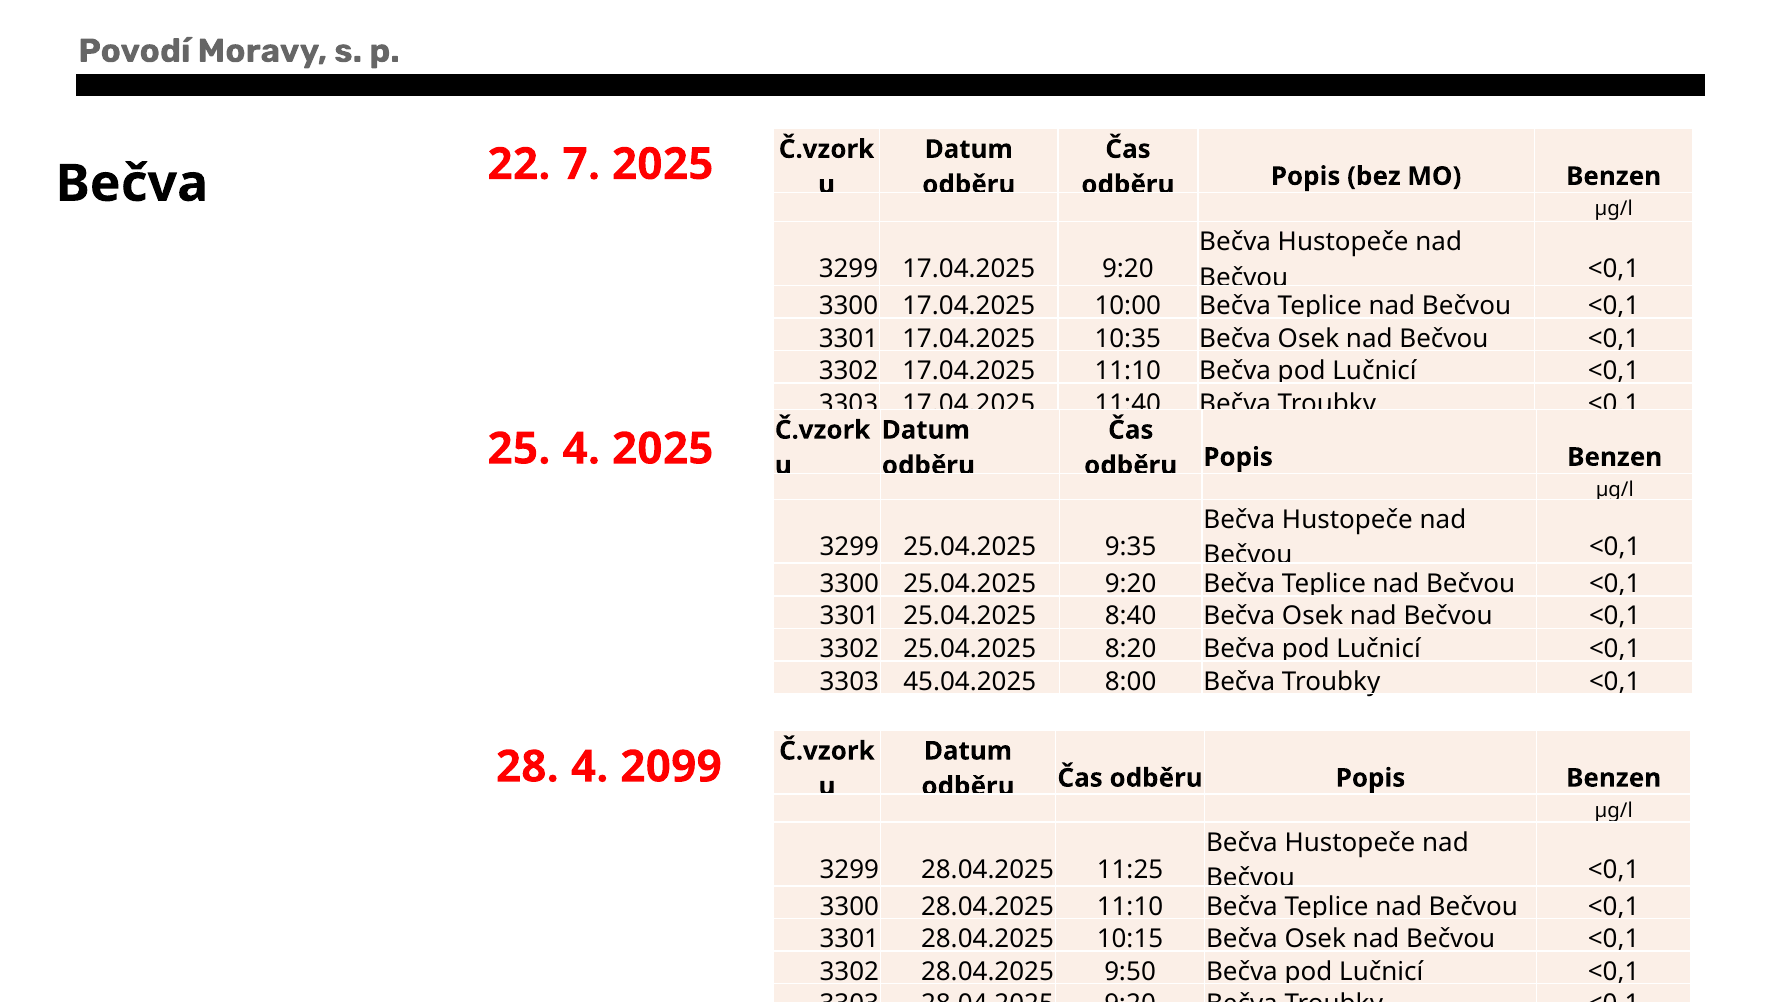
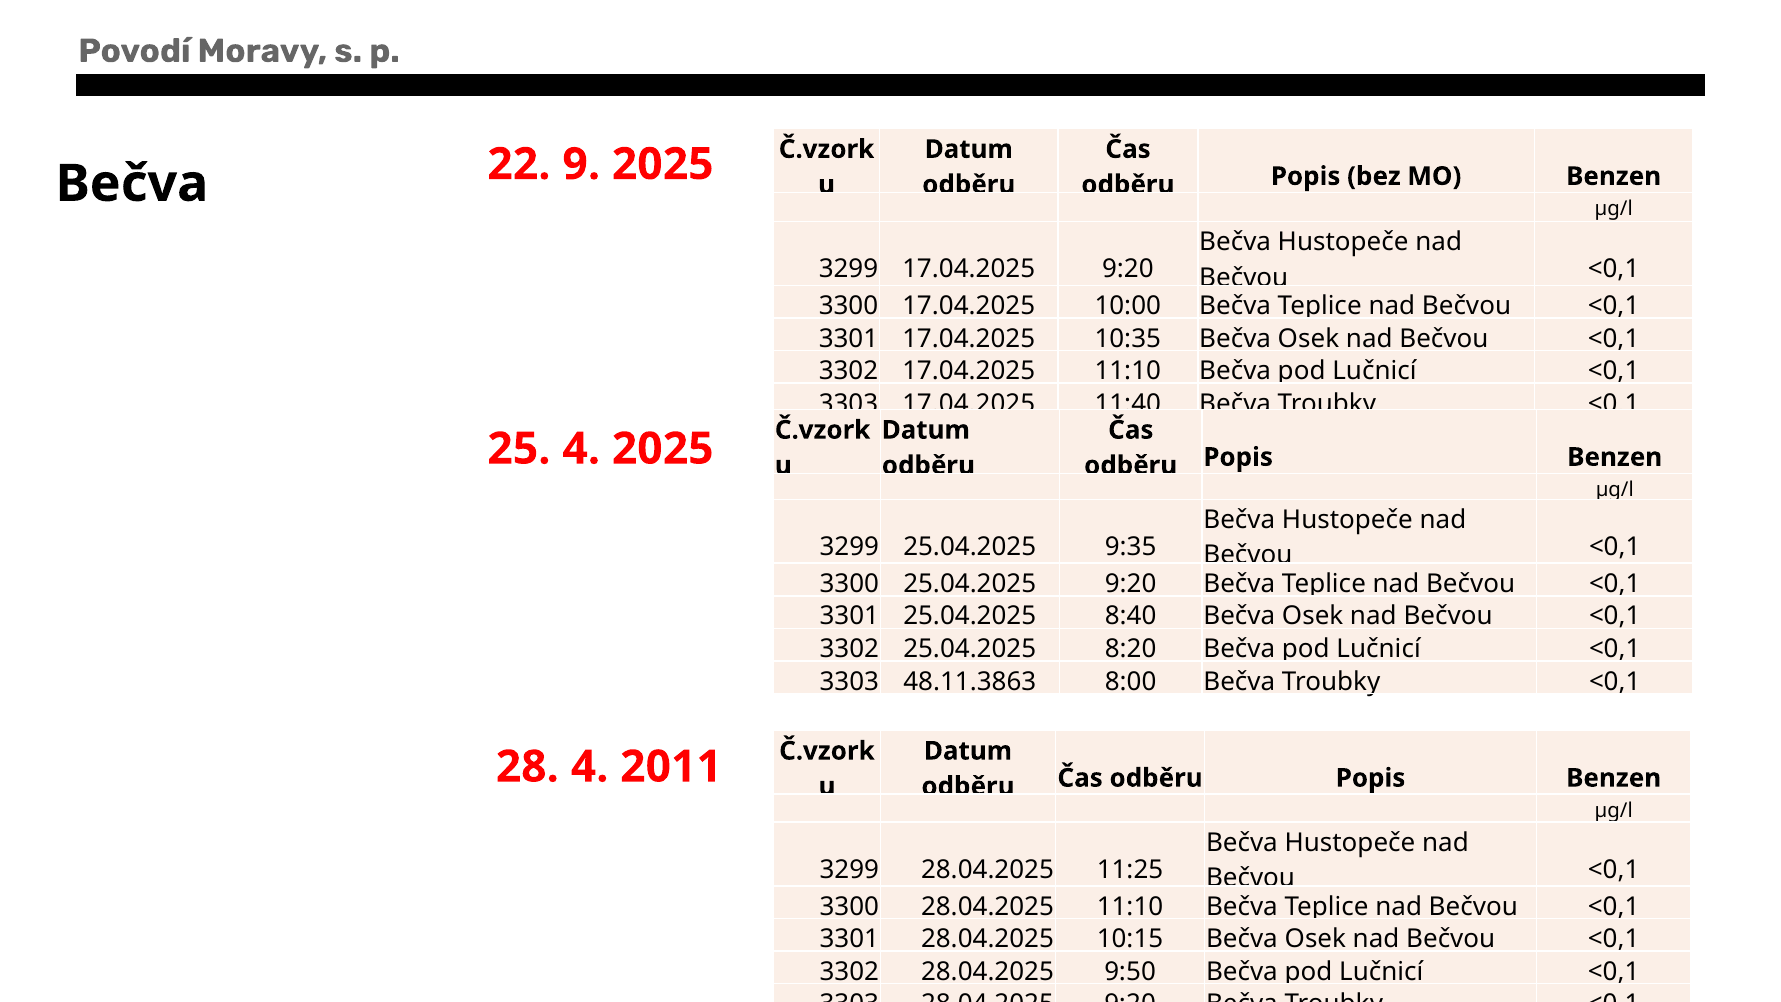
7: 7 -> 9 (581, 164)
45.04.2025: 45.04.2025 -> 48.11.3863 (970, 681)
2099: 2099 -> 2011 (671, 767)
